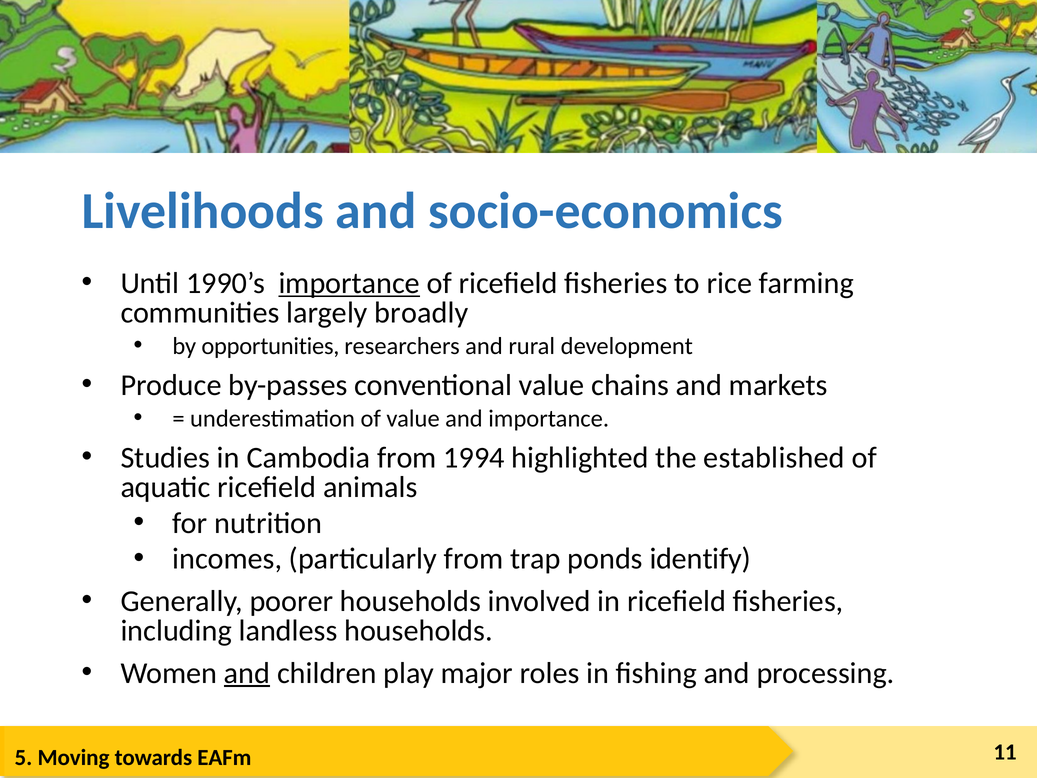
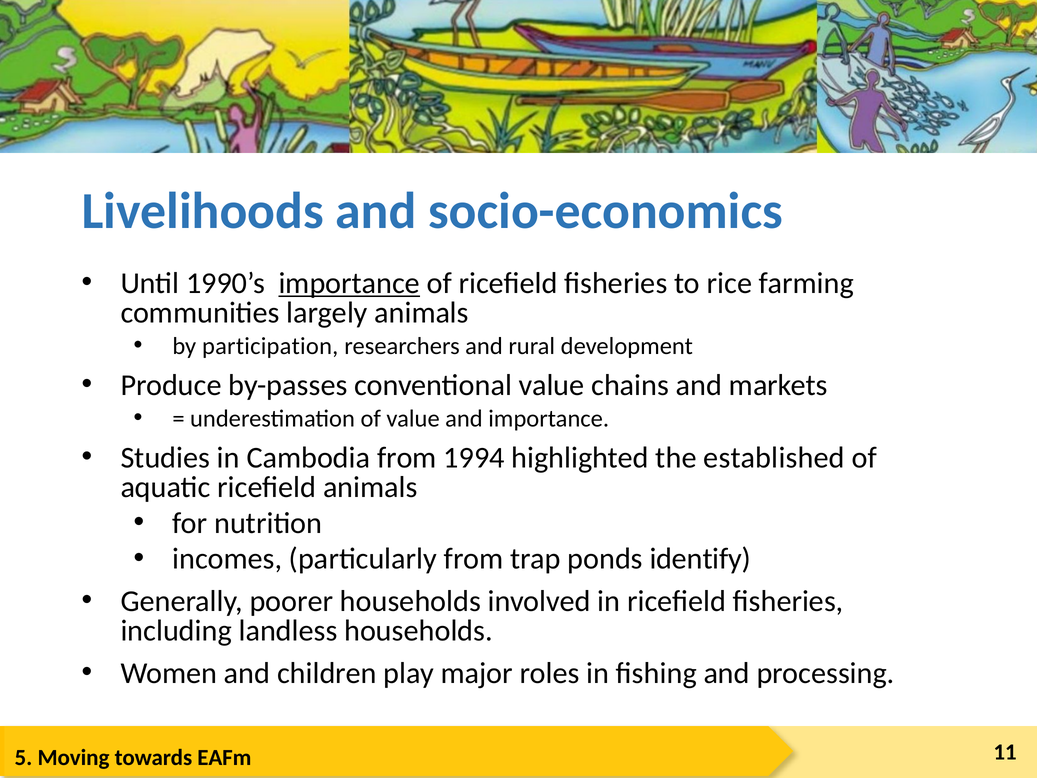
largely broadly: broadly -> animals (422, 313)
opportunities: opportunities -> participation (270, 346)
and underline: present -> none (247, 673)
